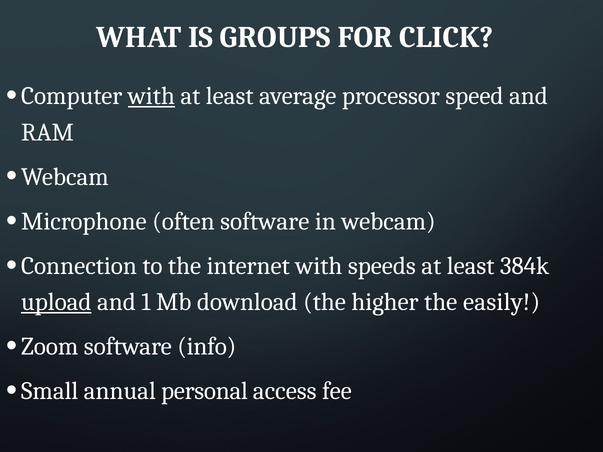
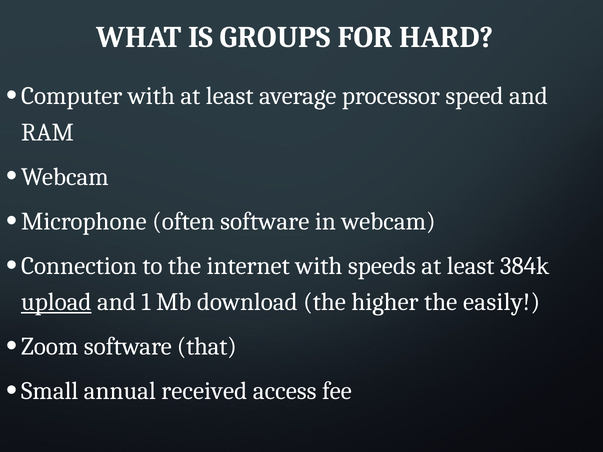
CLICK: CLICK -> HARD (446, 37)
with underline: present -> none (151, 96)
info: info -> that (207, 347)
personal: personal -> received (204, 391)
